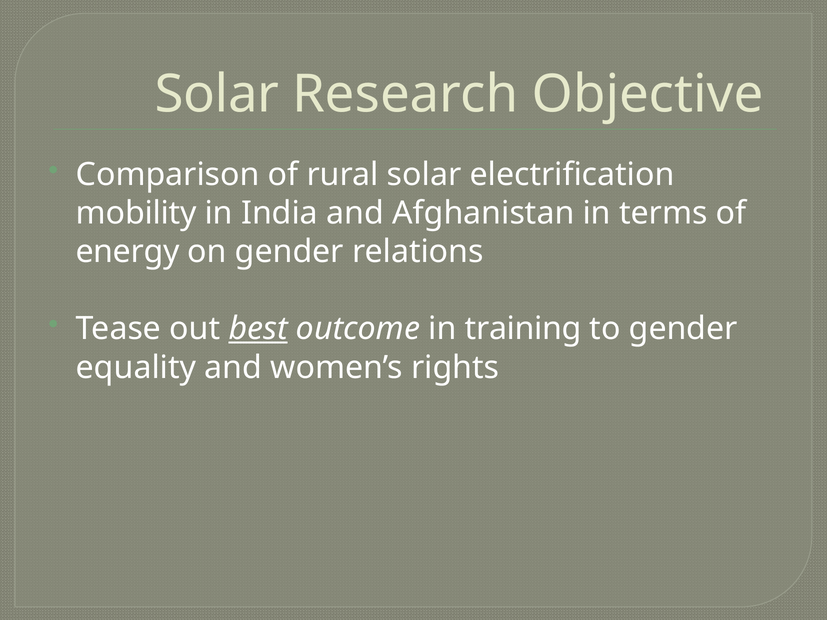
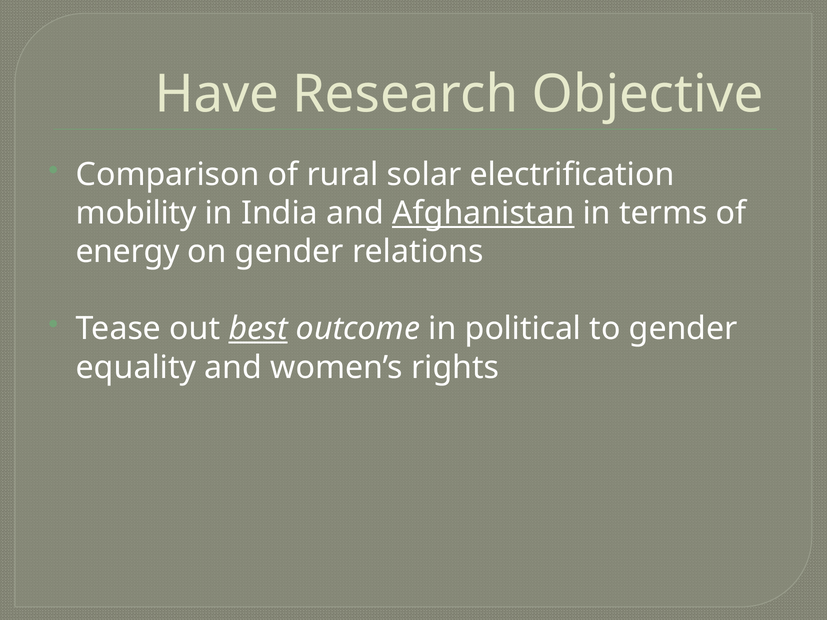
Solar: Solar -> Have (217, 94)
Afghanistan underline: none -> present (483, 213)
training: training -> political (523, 329)
